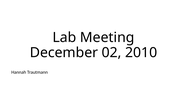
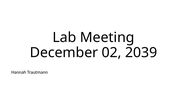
2010: 2010 -> 2039 (141, 53)
